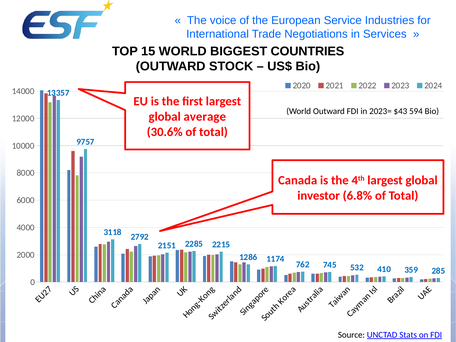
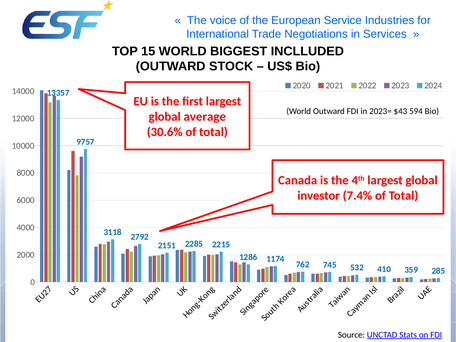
COUNTRIES: COUNTRIES -> INCLLUDED (307, 51)
6.8%: 6.8% -> 7.4% (357, 196)
